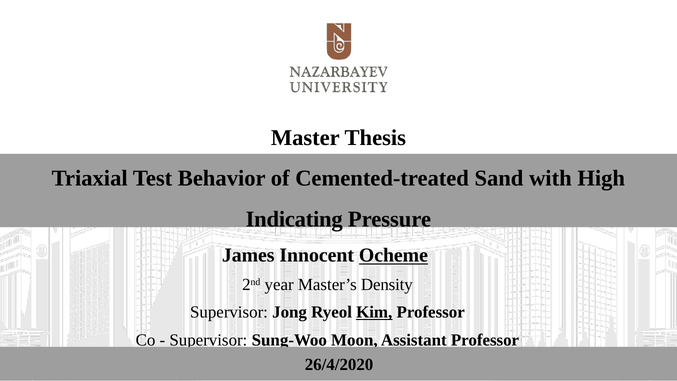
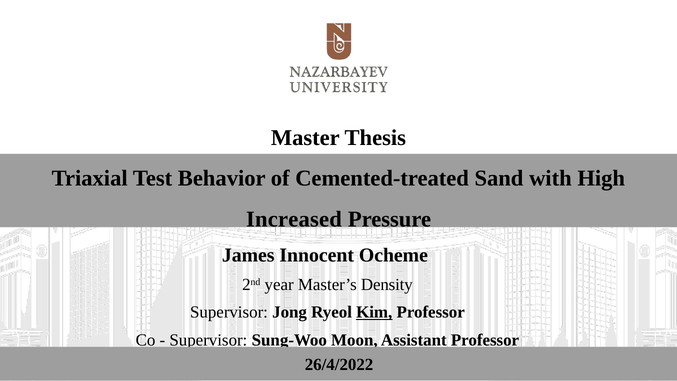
Indicating: Indicating -> Increased (294, 219)
Ocheme underline: present -> none (393, 255)
26/4/2020: 26/4/2020 -> 26/4/2022 (339, 365)
